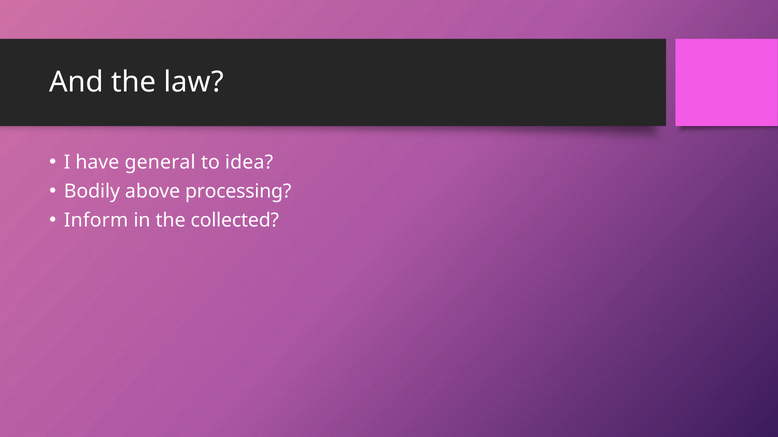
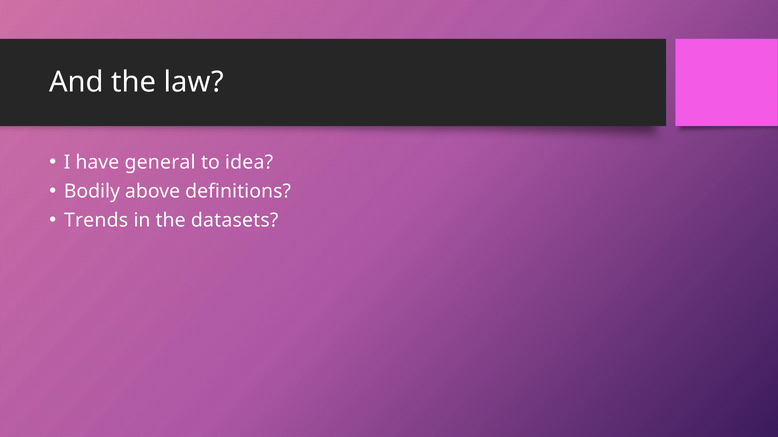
processing: processing -> definitions (238, 192)
Inform: Inform -> Trends (96, 221)
collected: collected -> datasets (235, 221)
